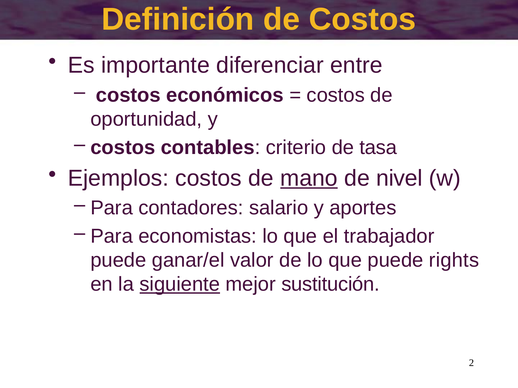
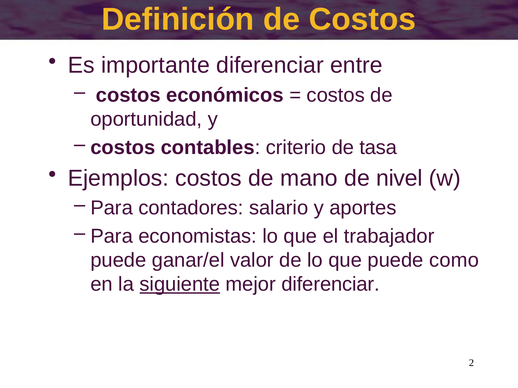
mano underline: present -> none (309, 178)
rights: rights -> como (454, 261)
mejor sustitución: sustitución -> diferenciar (331, 285)
